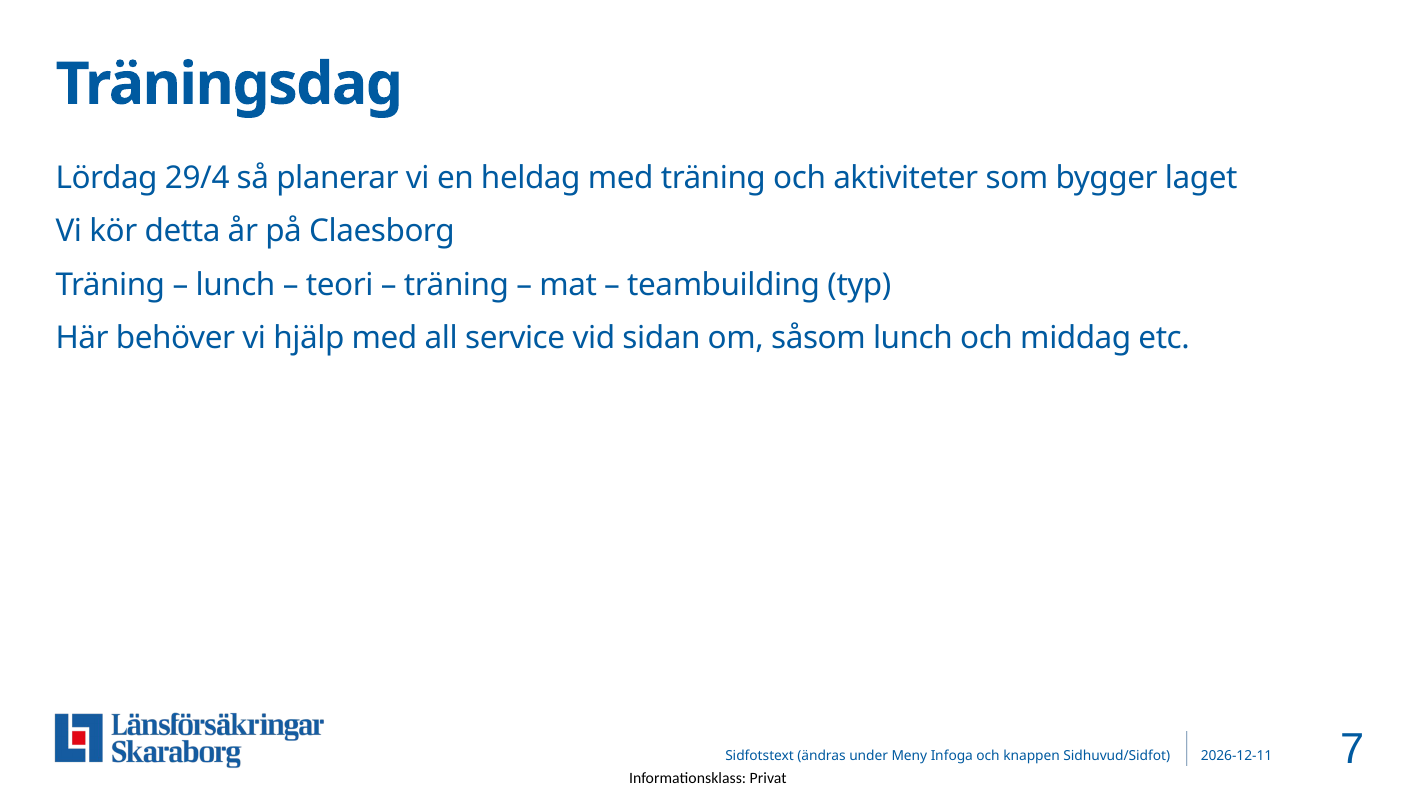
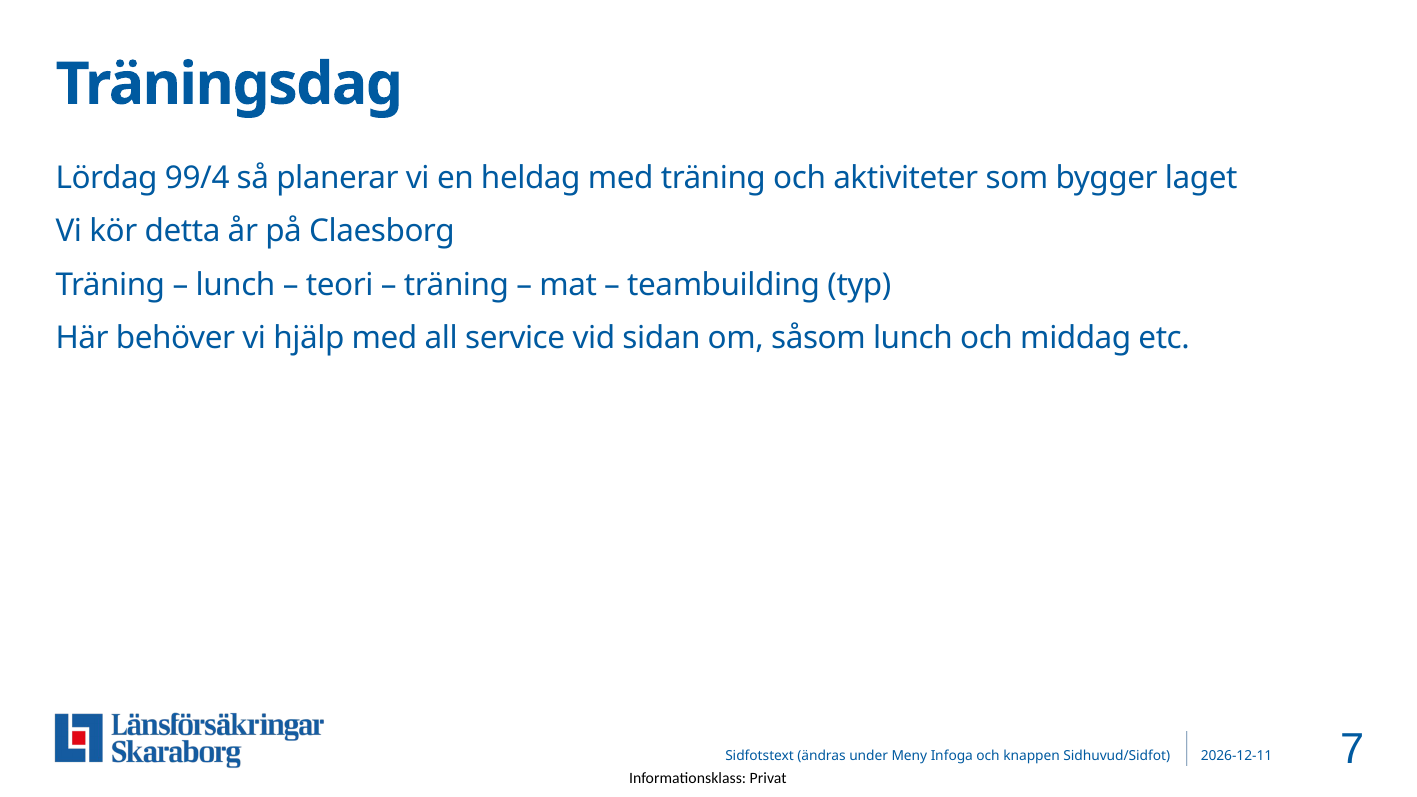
29/4: 29/4 -> 99/4 (197, 178)
